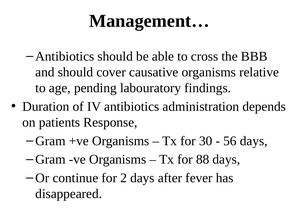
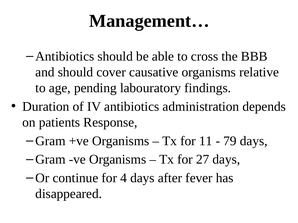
30: 30 -> 11 (206, 141)
56: 56 -> 79 (230, 141)
88: 88 -> 27 (203, 160)
2: 2 -> 4 (124, 178)
